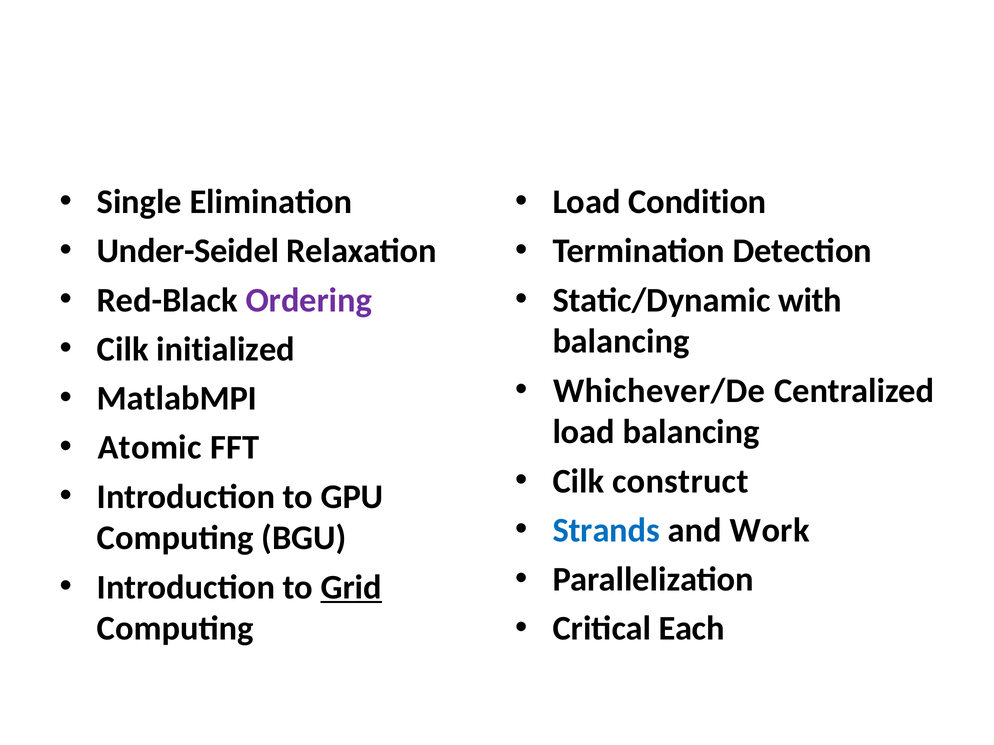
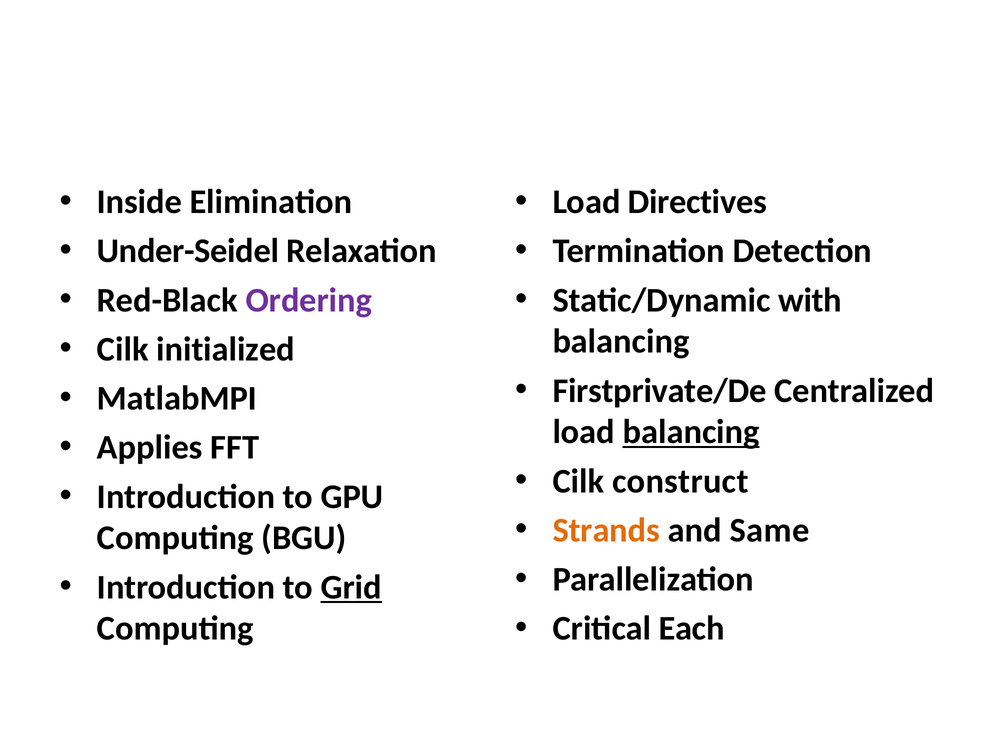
Single: Single -> Inside (139, 202)
Condition: Condition -> Directives (697, 202)
Whichever/De: Whichever/De -> Firstprivate/De (660, 391)
balancing underline: none -> present (691, 432)
Atomic: Atomic -> Applies (150, 448)
Strands colour: blue -> orange (606, 531)
Work: Work -> Same (770, 531)
